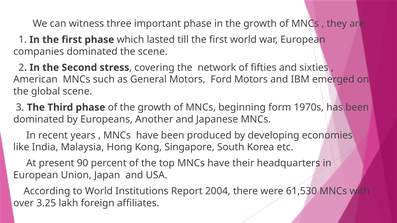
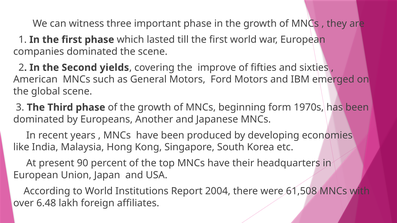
stress: stress -> yields (114, 68)
network: network -> improve (217, 68)
61,530: 61,530 -> 61,508 (301, 191)
3.25: 3.25 -> 6.48 (46, 203)
